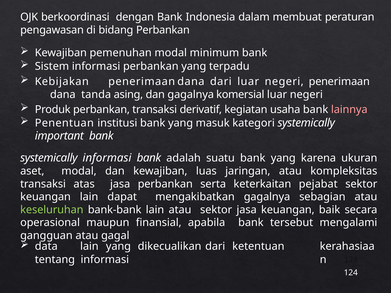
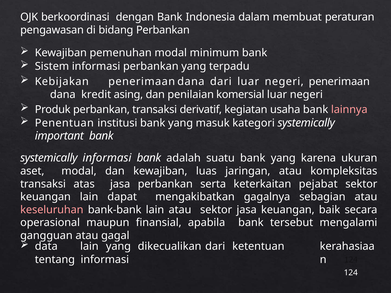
tanda: tanda -> kredit (96, 95)
dan gagalnya: gagalnya -> penilaian (191, 95)
keseluruhan colour: light green -> pink (52, 210)
